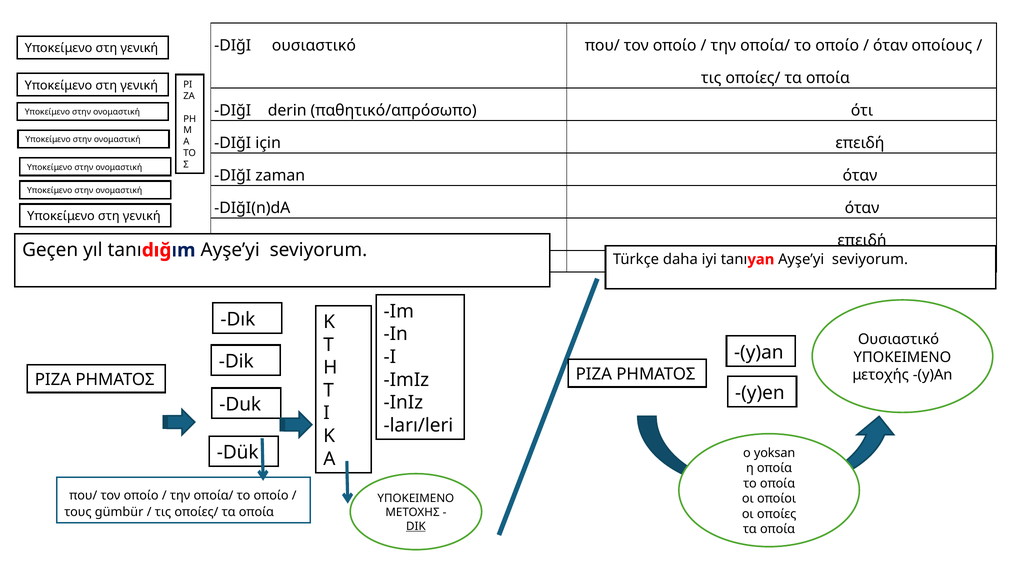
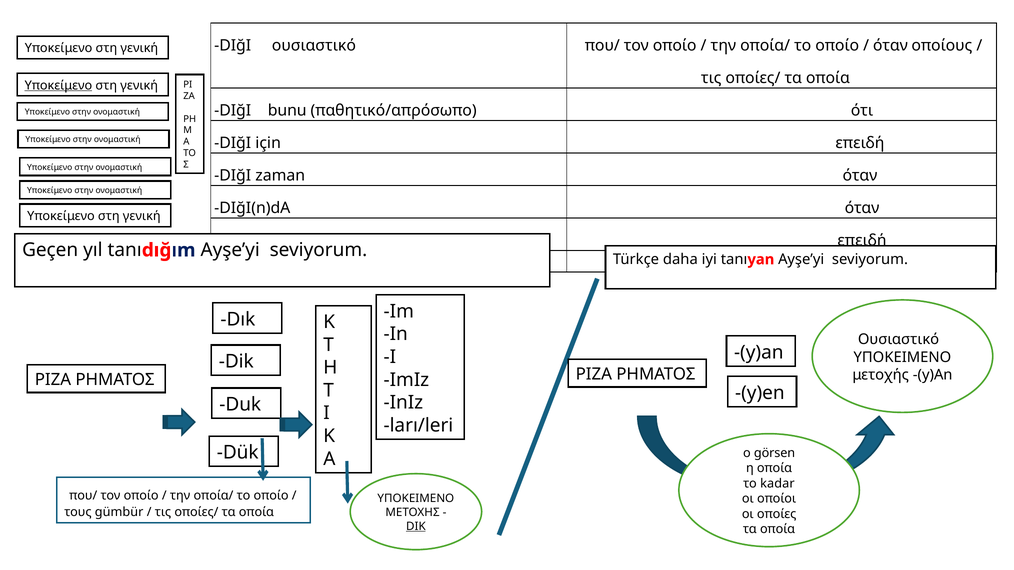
Υποκείμενο underline: none -> present (58, 85)
derin: derin -> bunu (287, 110)
yoksan: yoksan -> görsen (775, 453)
το οποία: οποία -> kadar (777, 484)
